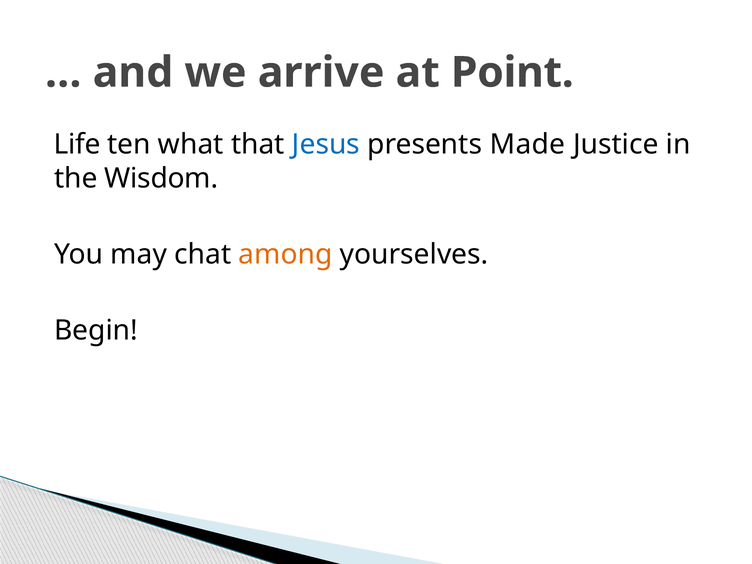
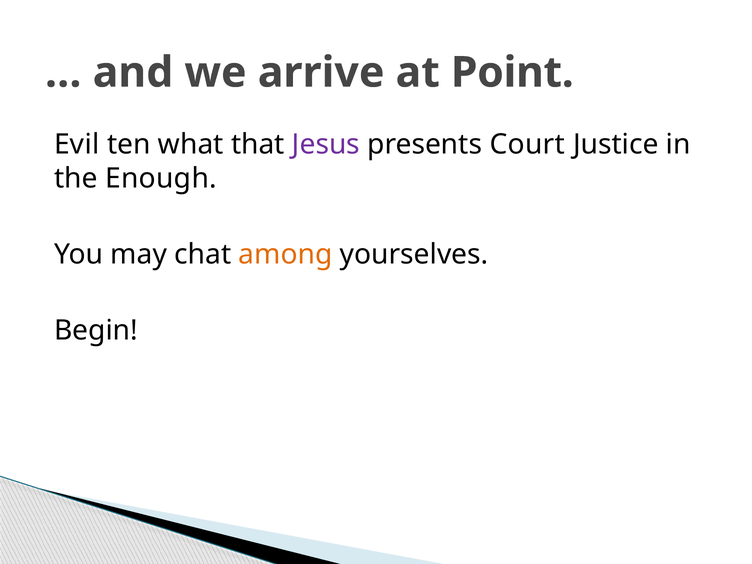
Life: Life -> Evil (77, 144)
Jesus colour: blue -> purple (326, 144)
Made: Made -> Court (527, 144)
Wisdom: Wisdom -> Enough (161, 178)
